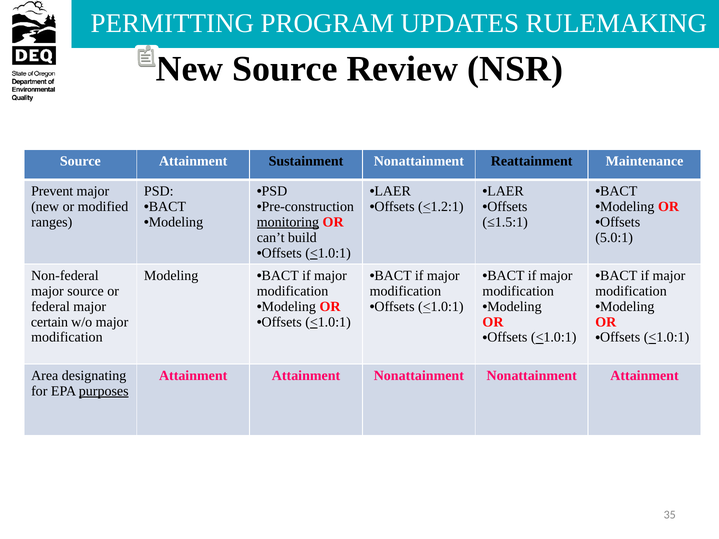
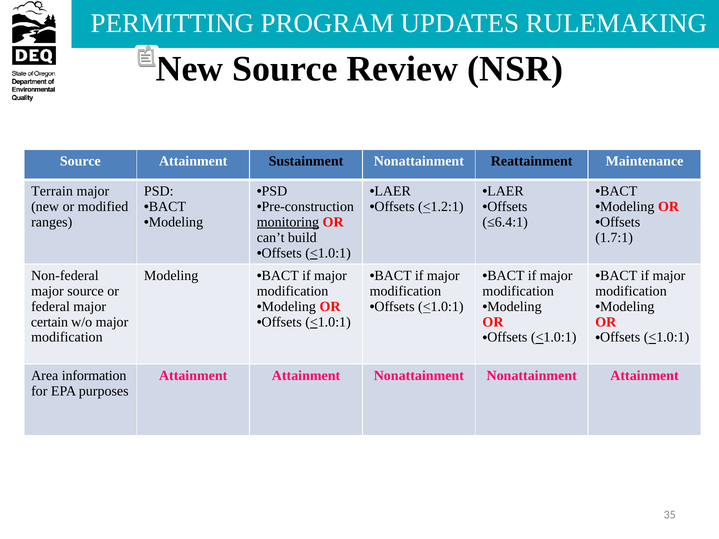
Prevent: Prevent -> Terrain (52, 191)
≤1.5:1: ≤1.5:1 -> ≤6.4:1 (505, 222)
5.0:1: 5.0:1 -> 1.7:1 (614, 238)
designating: designating -> information (94, 376)
purposes underline: present -> none (104, 391)
